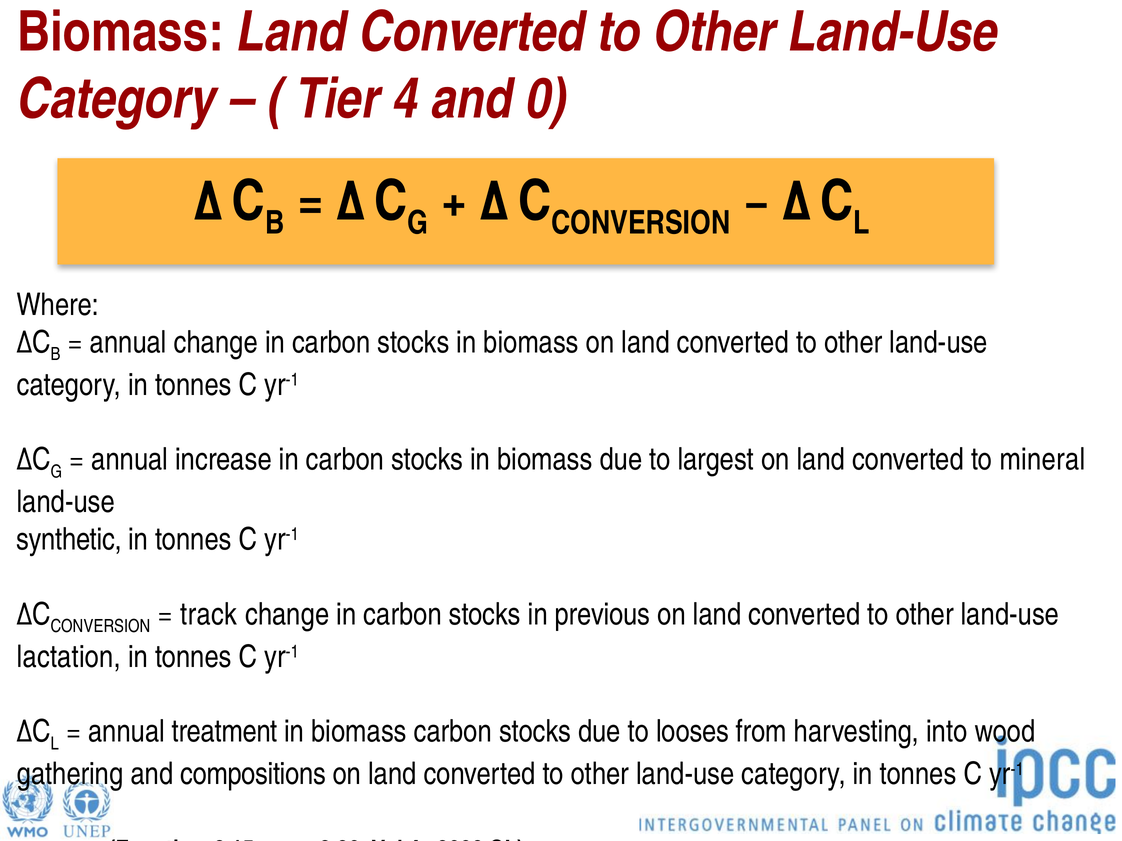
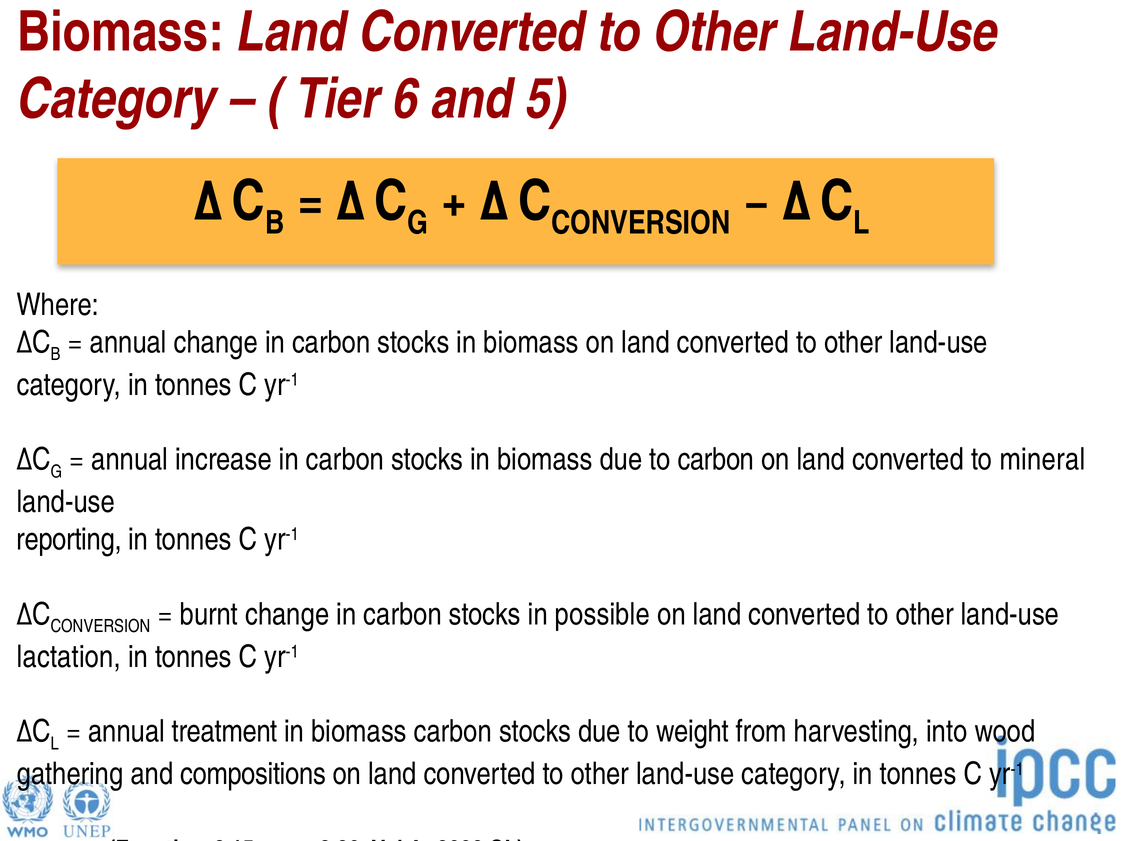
Tier 4: 4 -> 6 (405, 99)
0: 0 -> 5 (546, 99)
to largest: largest -> carbon (716, 460)
synthetic: synthetic -> reporting (69, 540)
track: track -> burnt (209, 615)
previous: previous -> possible (602, 615)
looses: looses -> weight (692, 732)
